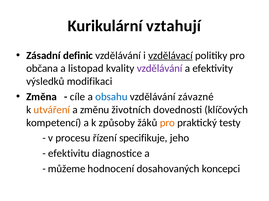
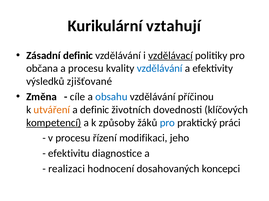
a listopad: listopad -> procesu (86, 69)
vzdělávání colour: purple -> blue (160, 69)
modifikaci: modifikaci -> zjišťované (90, 82)
závazné: závazné -> příčinou (196, 97)
a změnu: změnu -> definic (95, 110)
kompetencí underline: none -> present (54, 123)
pro colour: orange -> blue (167, 123)
testy: testy -> práci (230, 123)
specifikuje: specifikuje -> modifikaci (143, 138)
můžeme: můžeme -> realizaci (67, 169)
